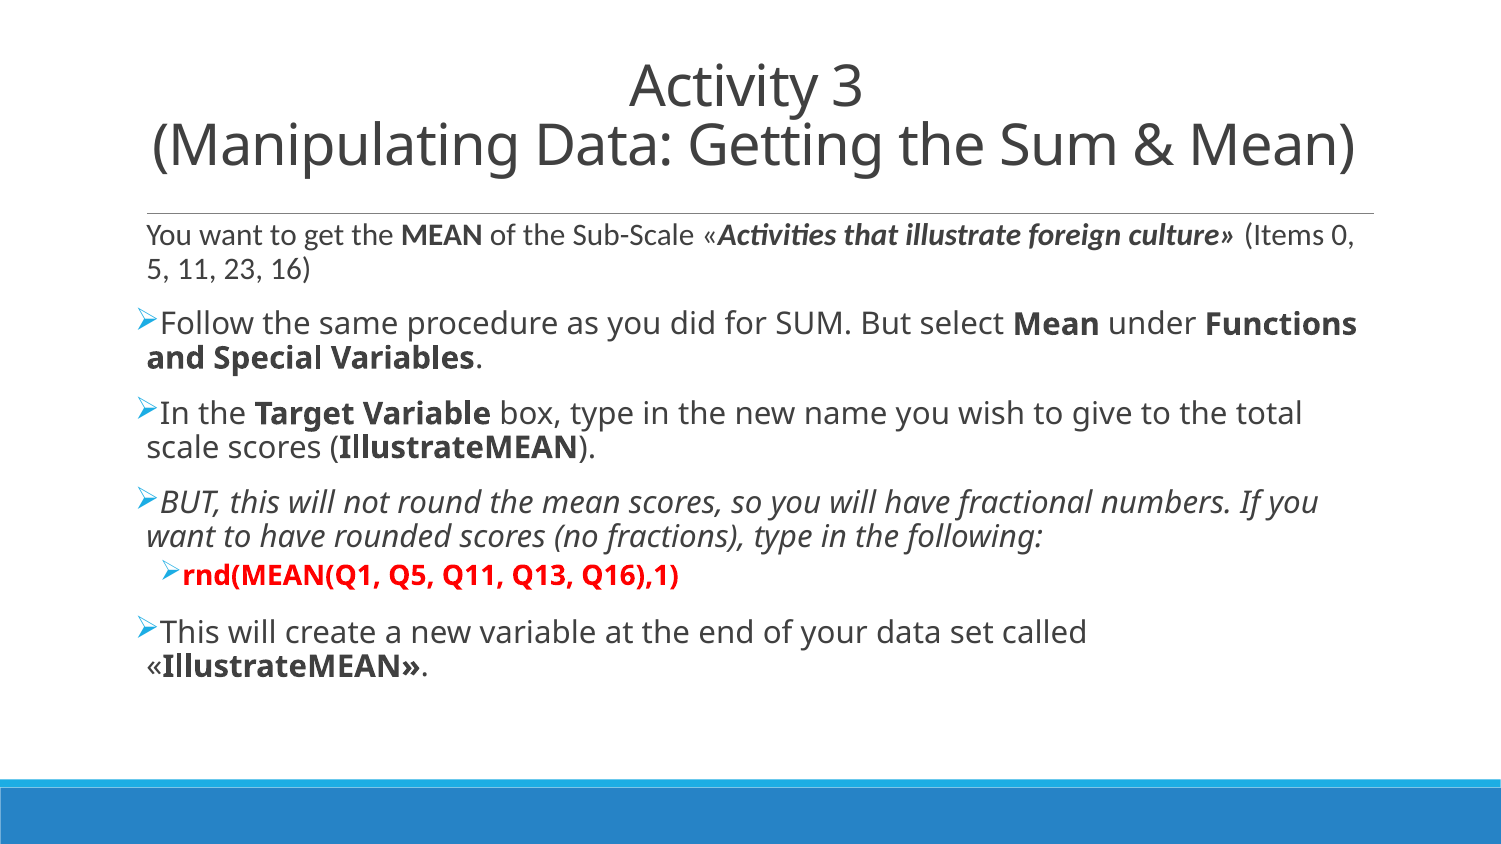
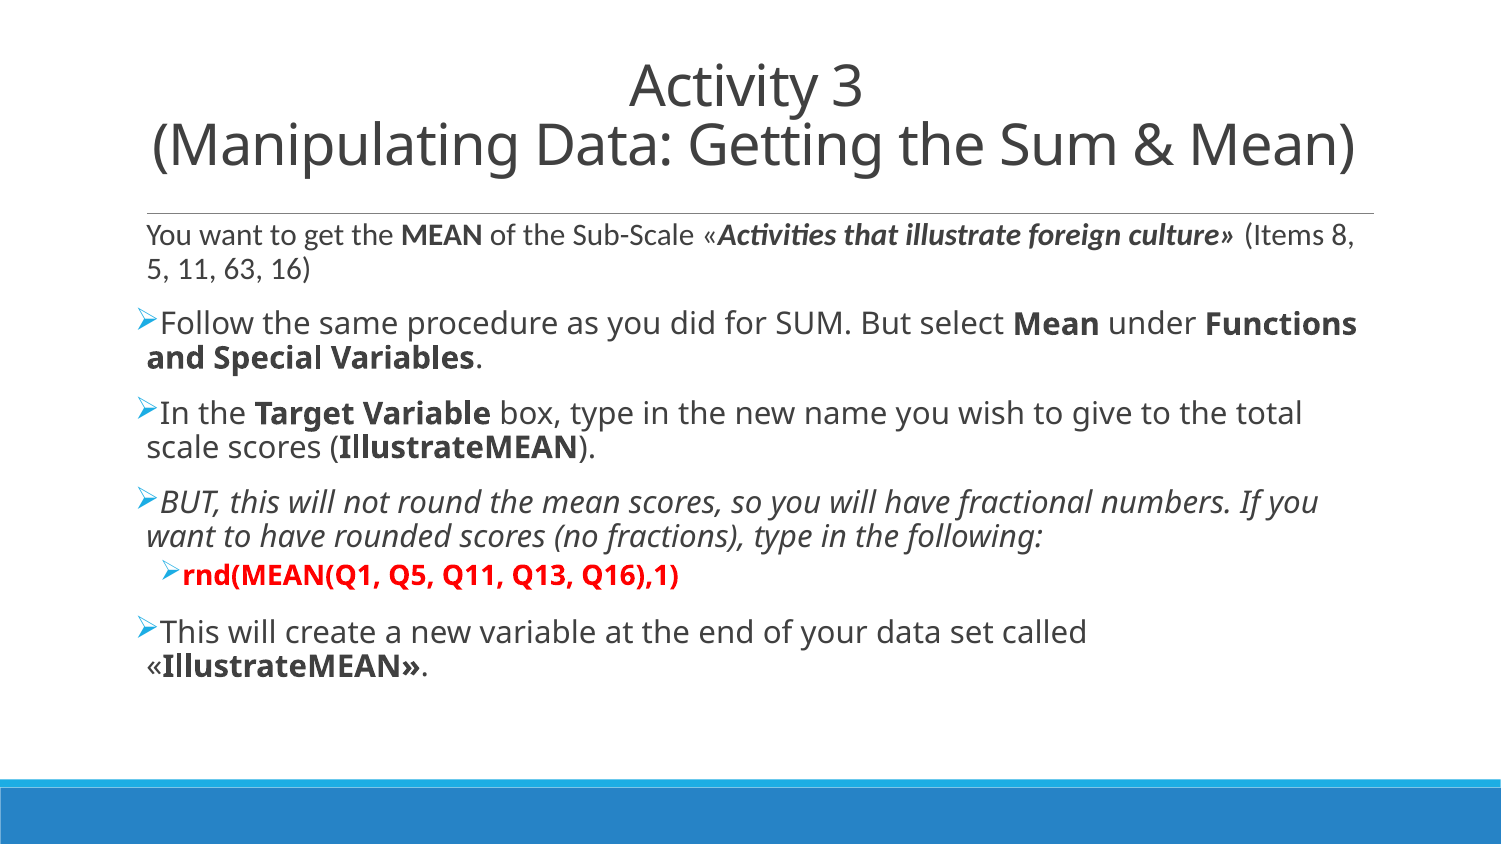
0: 0 -> 8 (1343, 235)
23: 23 -> 63 (243, 269)
